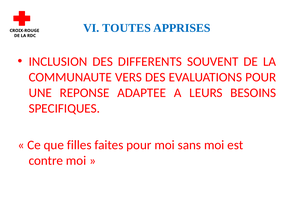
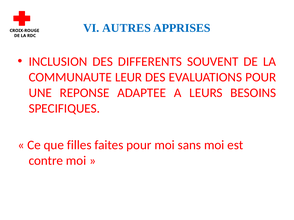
TOUTES: TOUTES -> AUTRES (127, 28)
VERS: VERS -> LEUR (129, 77)
